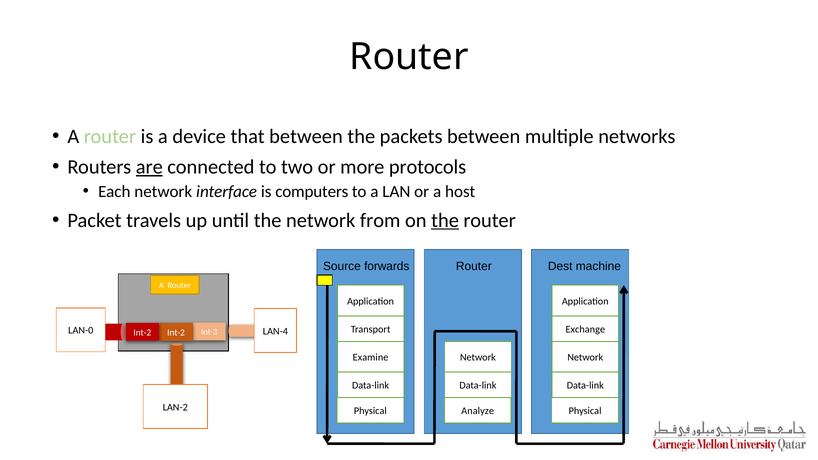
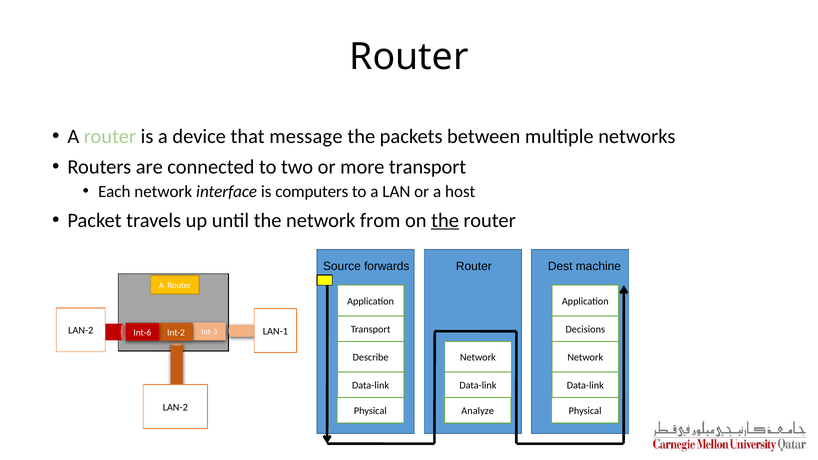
that between: between -> message (306, 136)
are underline: present -> none (149, 167)
more protocols: protocols -> transport (428, 167)
Exchange: Exchange -> Decisions (585, 330)
LAN-0: LAN-0 -> LAN-2 (81, 331)
LAN-4: LAN-4 -> LAN-1 (275, 331)
Int-2: Int-2 -> Int-6 (142, 333)
Examine: Examine -> Describe (371, 358)
